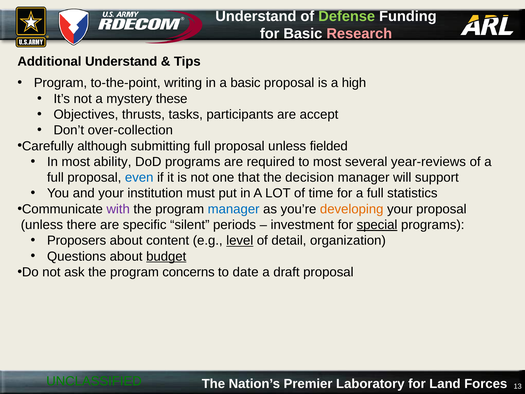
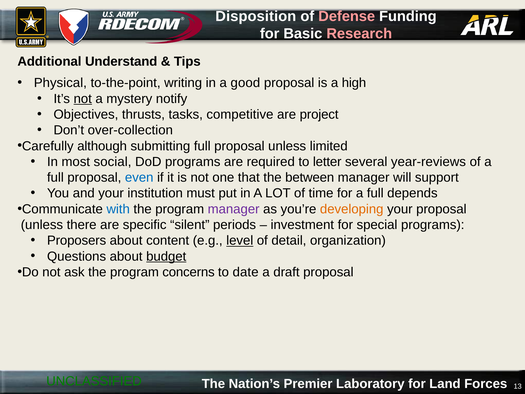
Understand: Understand -> Disposition (256, 16)
Defense colour: light green -> pink (347, 16)
Program: Program -> Physical (60, 83)
a basic: basic -> good (245, 83)
not underline: none -> present (83, 99)
these: these -> notify (172, 99)
participants: participants -> competitive (240, 114)
accept: accept -> project (319, 114)
fielded: fielded -> limited (329, 146)
ability: ability -> social (113, 162)
to most: most -> letter (327, 162)
decision: decision -> between (310, 177)
statistics: statistics -> depends (412, 193)
with colour: purple -> blue (118, 209)
manager colour: blue -> purple (234, 209)
special underline: present -> none (377, 225)
